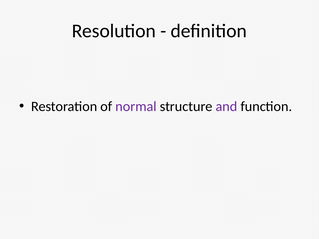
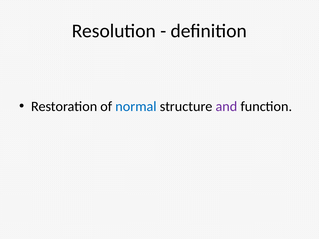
normal colour: purple -> blue (136, 107)
